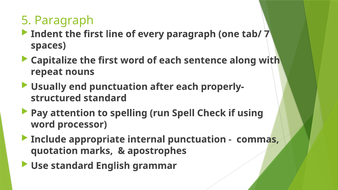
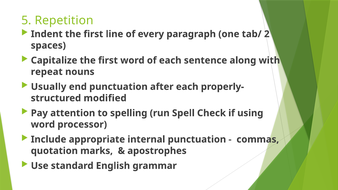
5 Paragraph: Paragraph -> Repetition (64, 20)
7: 7 -> 2 (267, 34)
standard: standard -> modified (105, 98)
